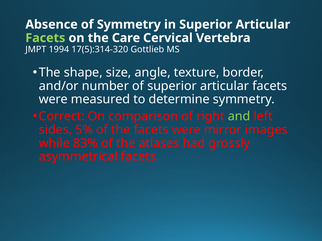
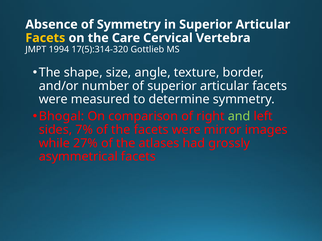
Facets colour: light green -> yellow (45, 38)
Correct: Correct -> Bhogal (62, 116)
5%: 5% -> 7% (84, 130)
83%: 83% -> 27% (85, 143)
